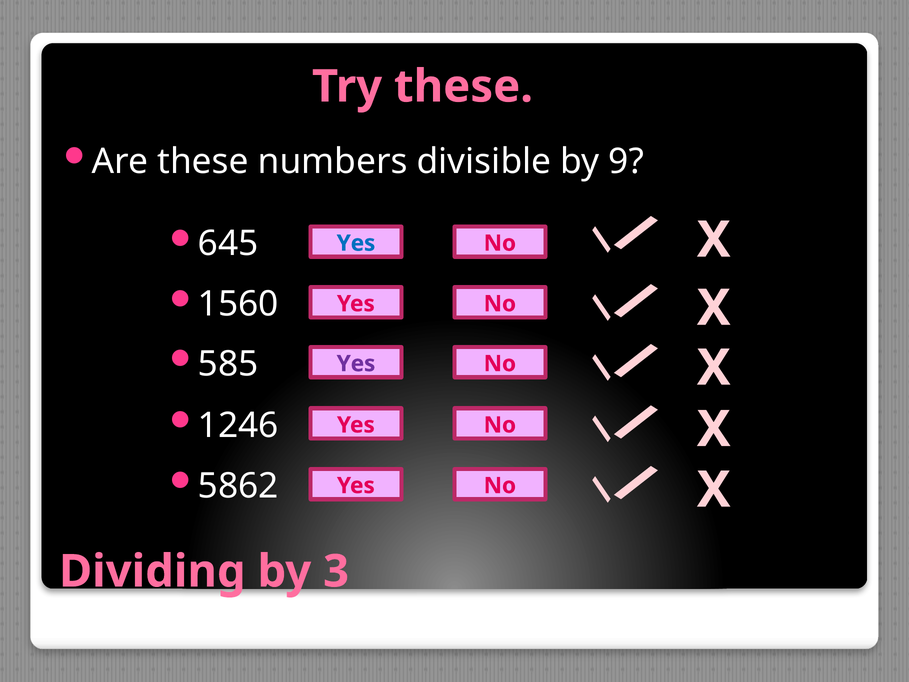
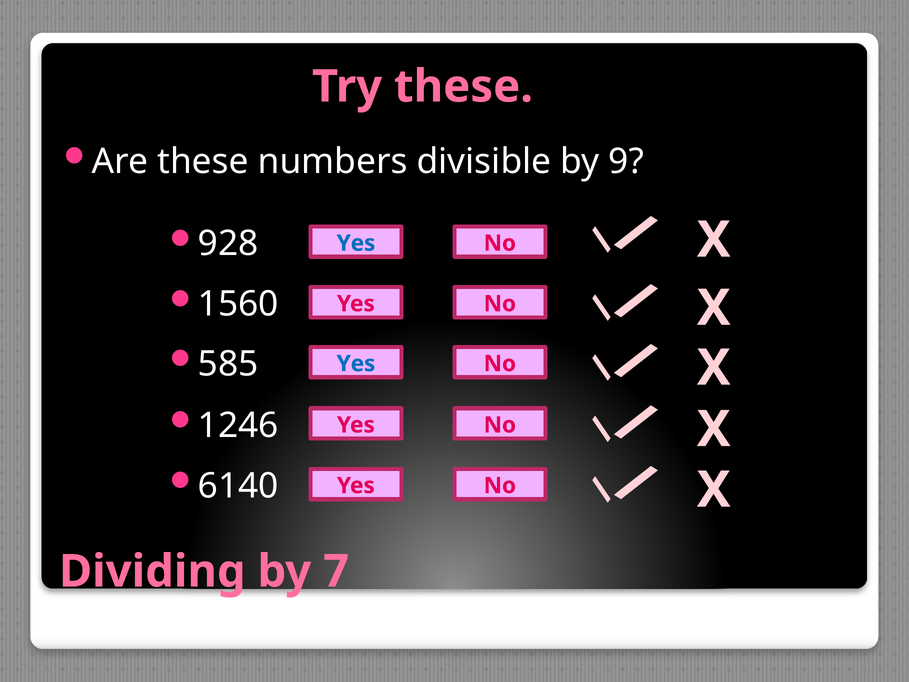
645: 645 -> 928 (228, 244)
Yes colour: purple -> blue (356, 364)
5862: 5862 -> 6140 (238, 486)
3: 3 -> 7 (336, 571)
